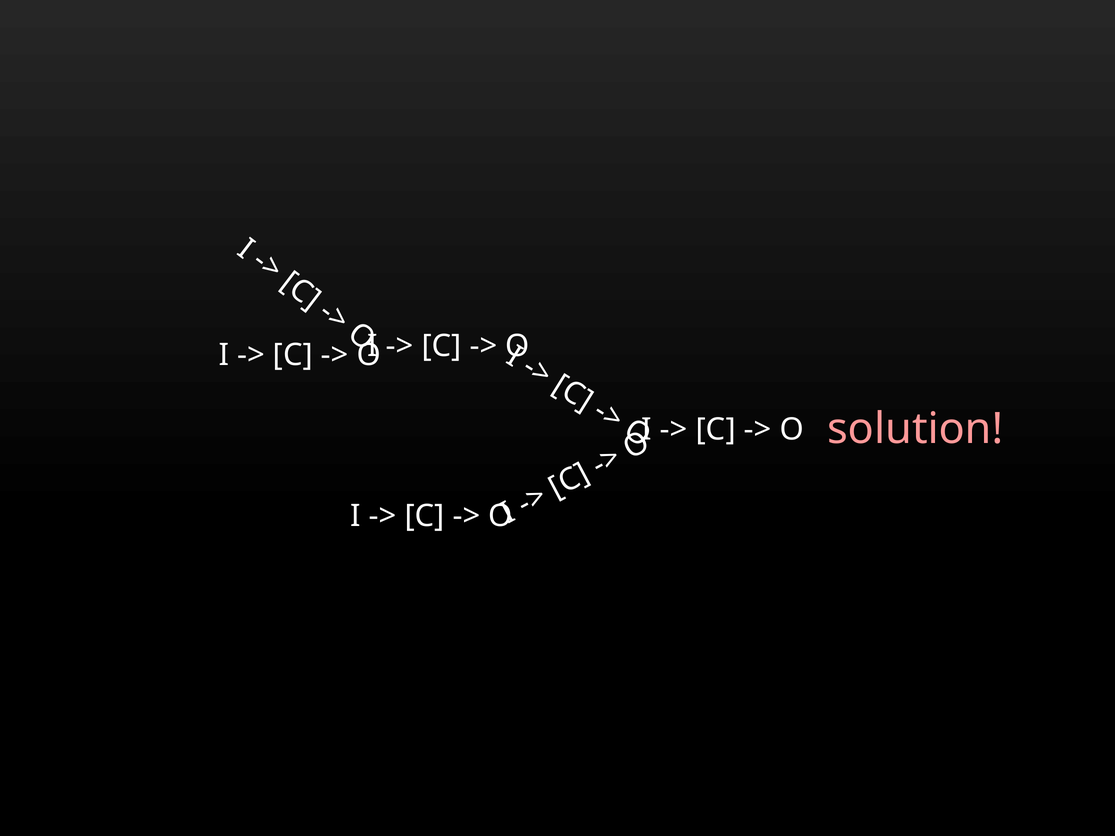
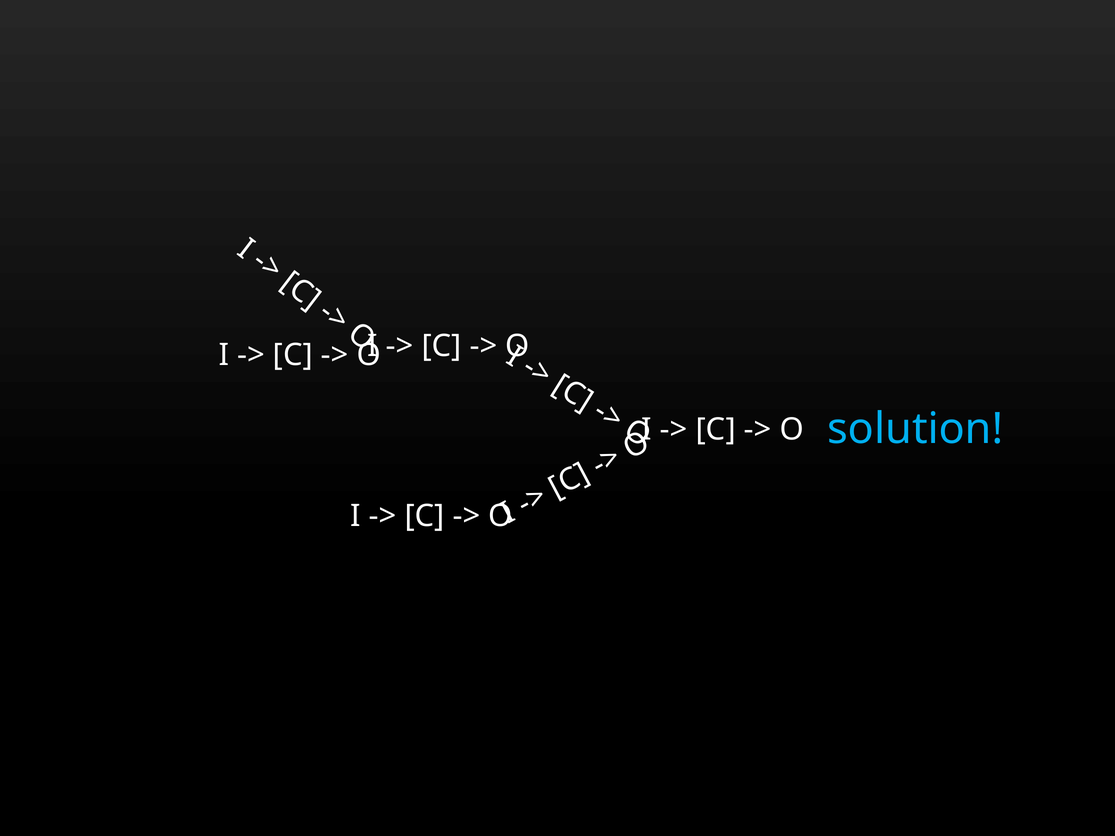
solution colour: pink -> light blue (915, 429)
